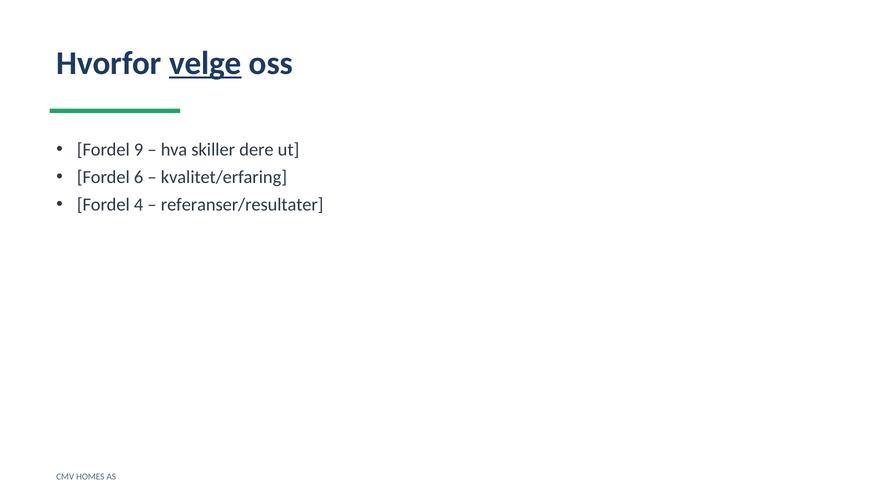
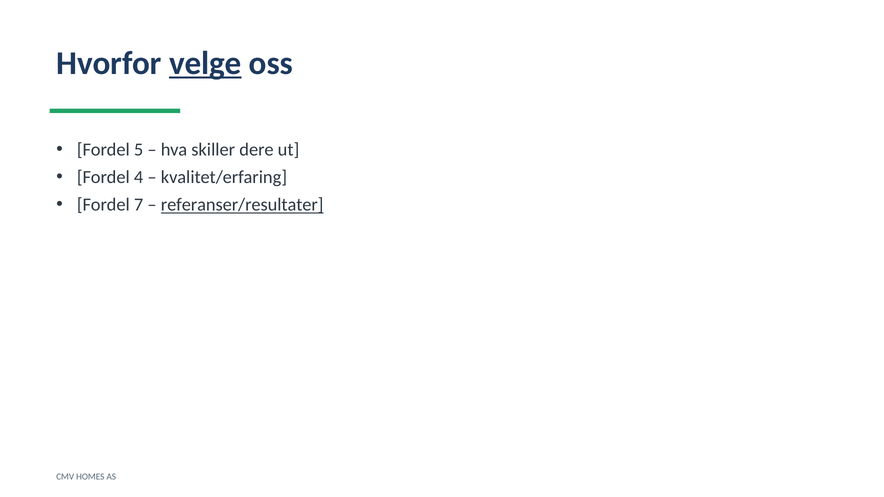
9: 9 -> 5 (139, 150)
6: 6 -> 4 (139, 177)
4: 4 -> 7 (139, 205)
referanser/resultater underline: none -> present (242, 205)
